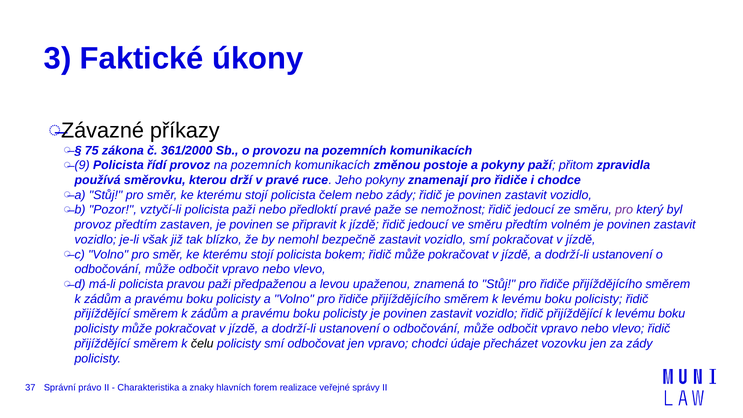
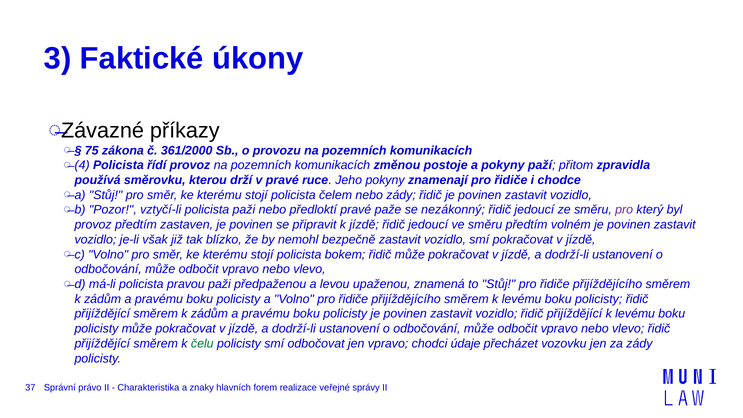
9: 9 -> 4 (82, 165)
nemožnost: nemožnost -> nezákonný (453, 210)
čelu colour: black -> green (202, 344)
